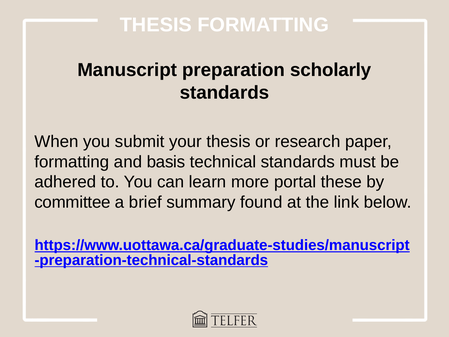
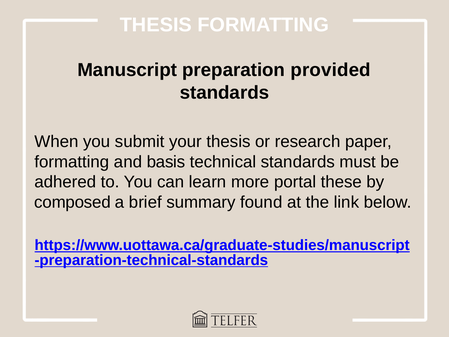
scholarly: scholarly -> provided (331, 70)
committee: committee -> composed (73, 202)
